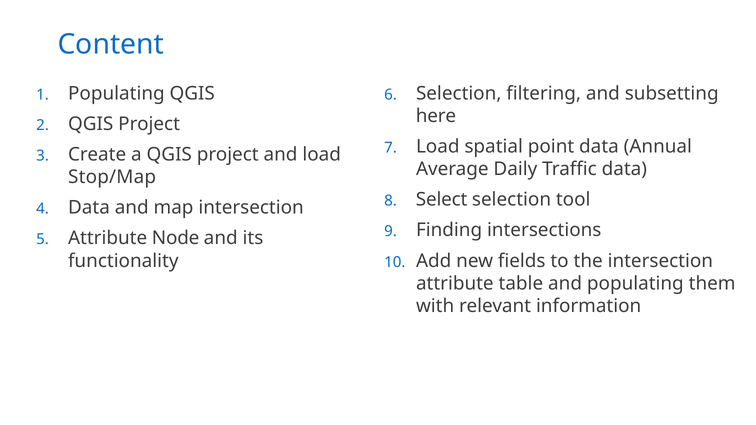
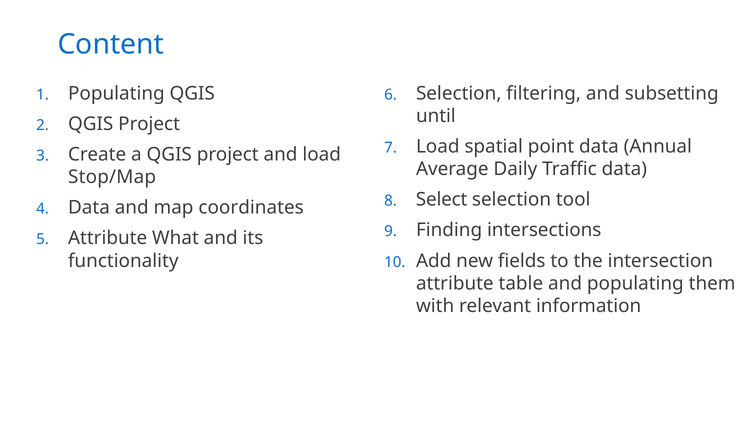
here: here -> until (436, 116)
map intersection: intersection -> coordinates (251, 208)
Node: Node -> What (175, 238)
